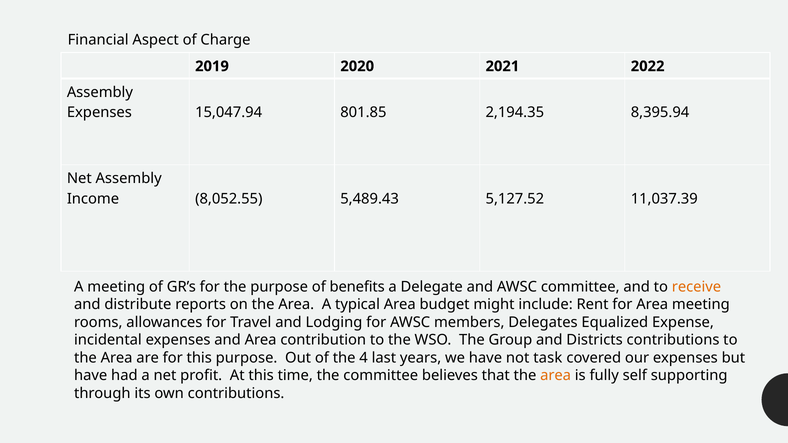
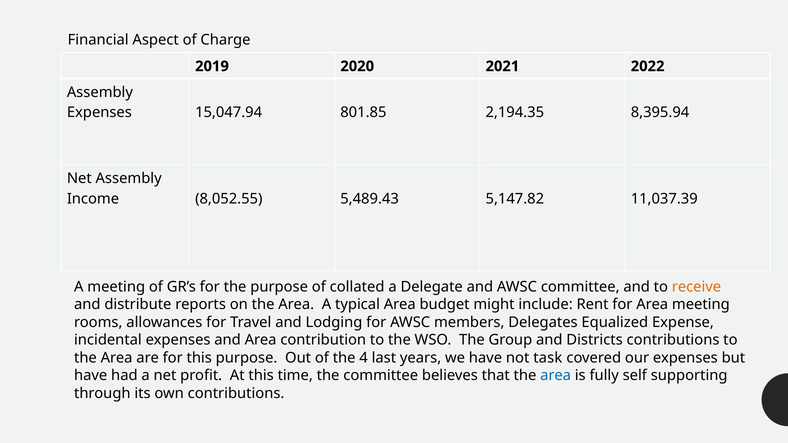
5,127.52: 5,127.52 -> 5,147.82 (515, 199)
benefits: benefits -> collated (357, 287)
area colour: orange -> blue (556, 376)
